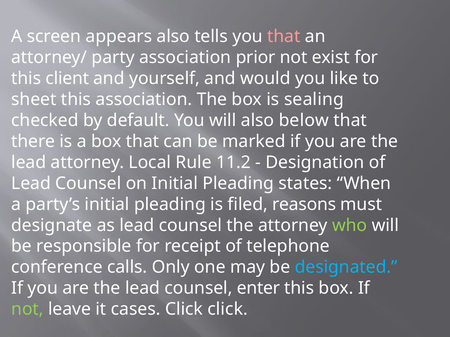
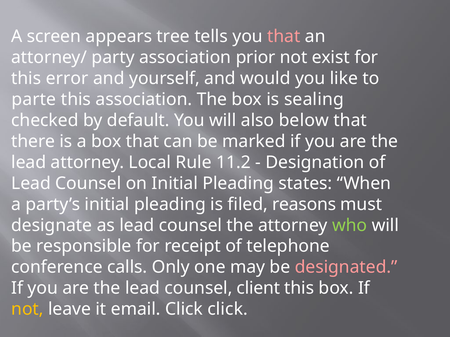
appears also: also -> tree (173, 36)
client: client -> error (67, 79)
sheet: sheet -> parte (34, 100)
designated colour: light blue -> pink (346, 268)
enter: enter -> client (258, 289)
not colour: light green -> yellow (27, 310)
cases: cases -> email (136, 310)
